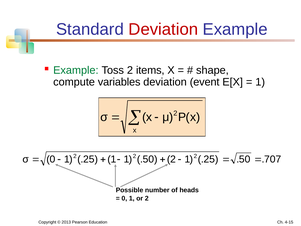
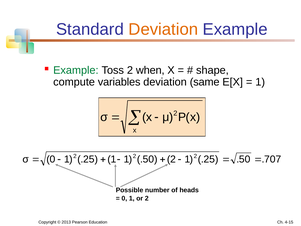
Deviation colour: red -> orange (163, 29)
items: items -> when (150, 70)
event: event -> same (205, 82)
